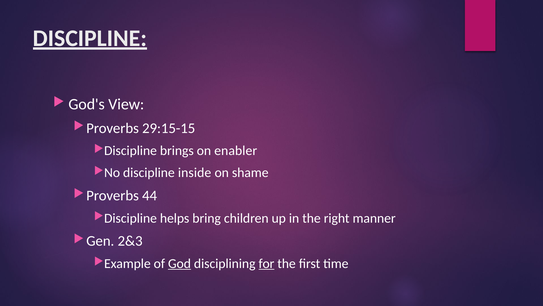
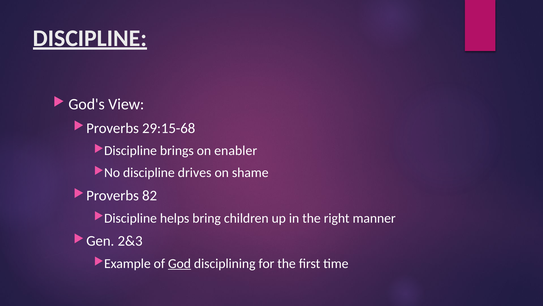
29:15-15: 29:15-15 -> 29:15-68 (169, 128)
inside: inside -> drives (195, 172)
44: 44 -> 82 (150, 195)
for underline: present -> none (266, 263)
